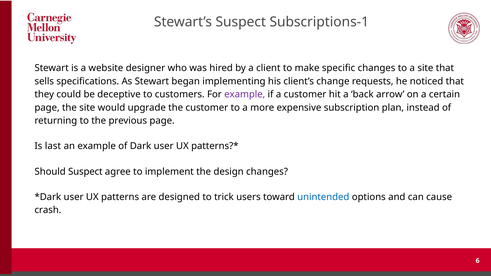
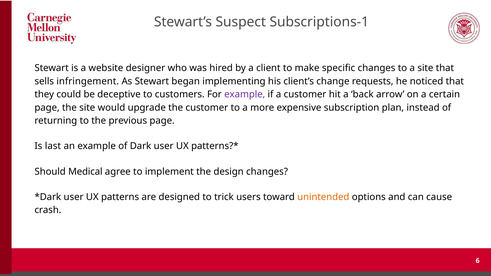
specifications: specifications -> infringement (88, 81)
Should Suspect: Suspect -> Medical (85, 172)
unintended colour: blue -> orange (323, 197)
